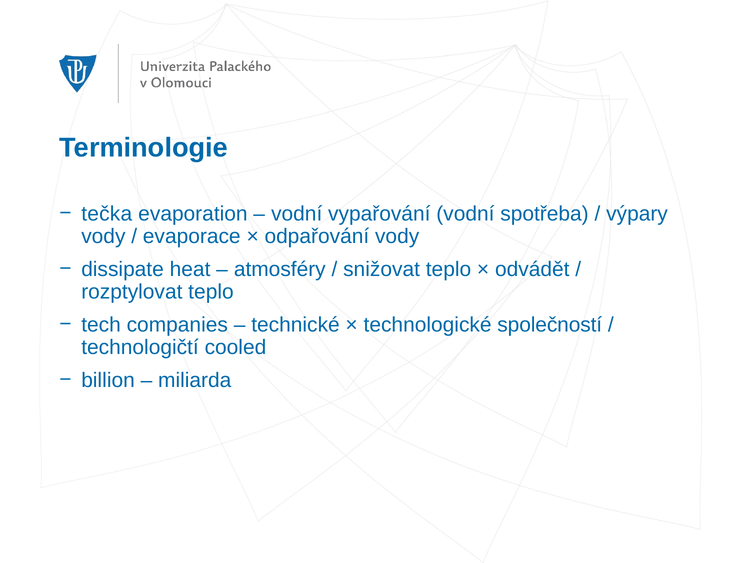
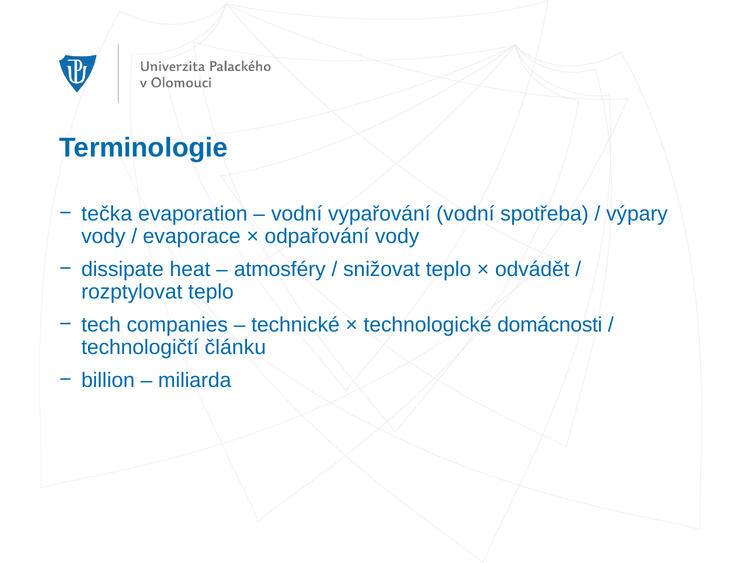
společností: společností -> domácnosti (550, 325)
cooled: cooled -> článku (235, 347)
